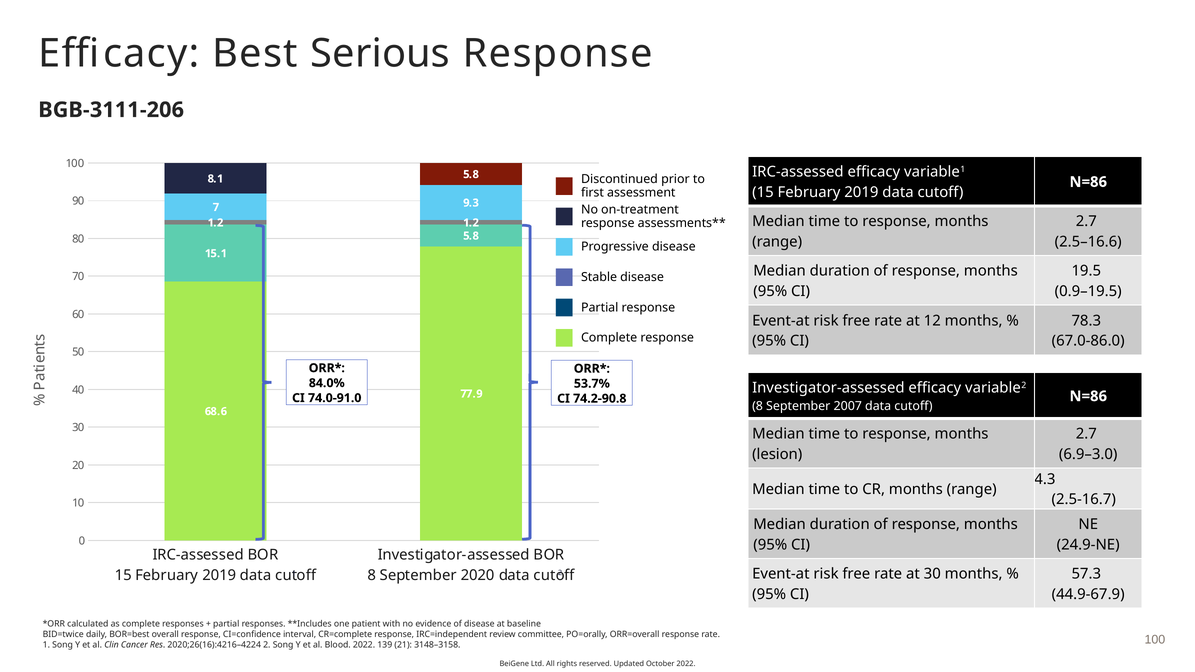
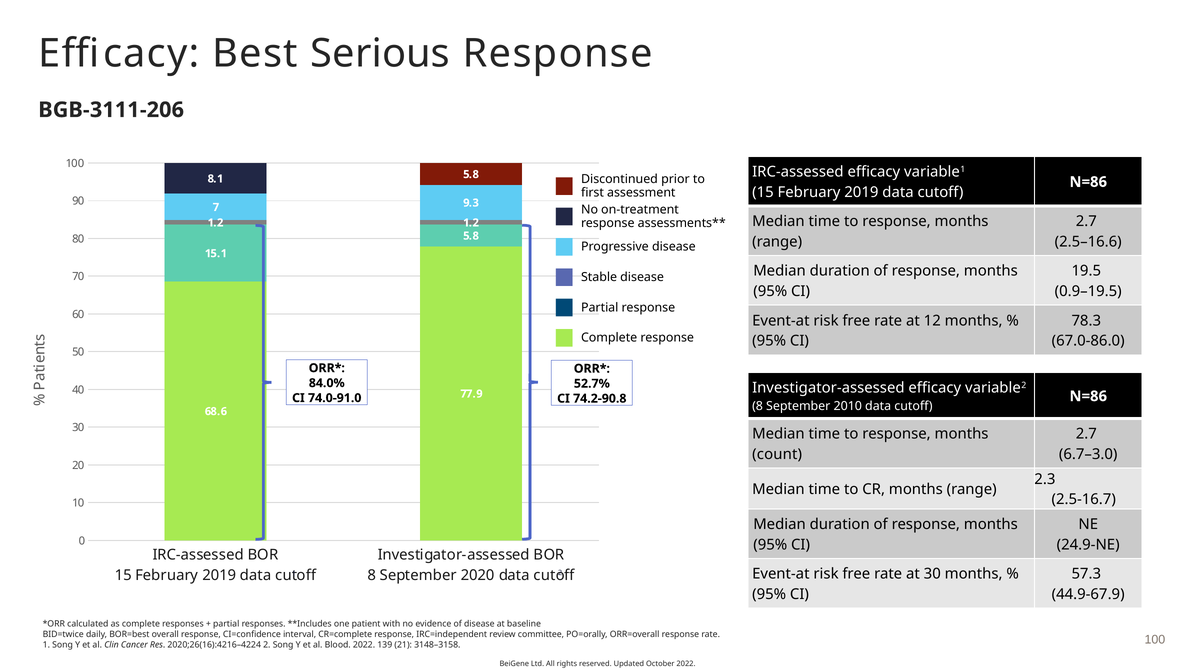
53.7%: 53.7% -> 52.7% (592, 384)
2007: 2007 -> 2010 (848, 406)
lesion: lesion -> count (777, 454)
6.9–3.0: 6.9–3.0 -> 6.7–3.0 (1088, 454)
4.3: 4.3 -> 2.3 (1045, 479)
